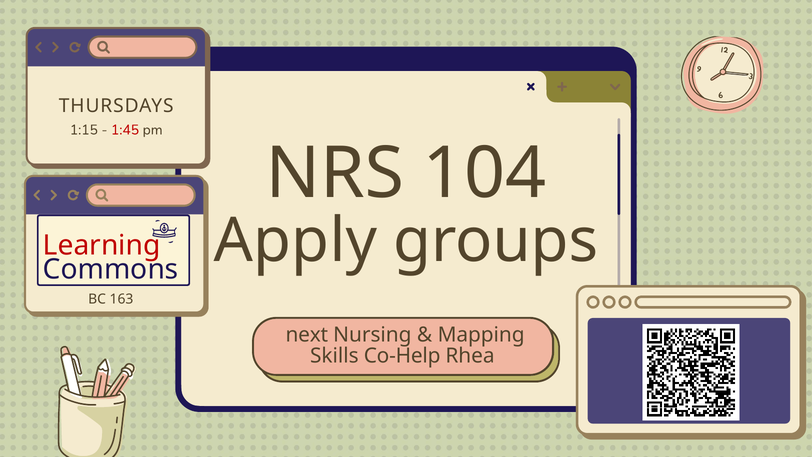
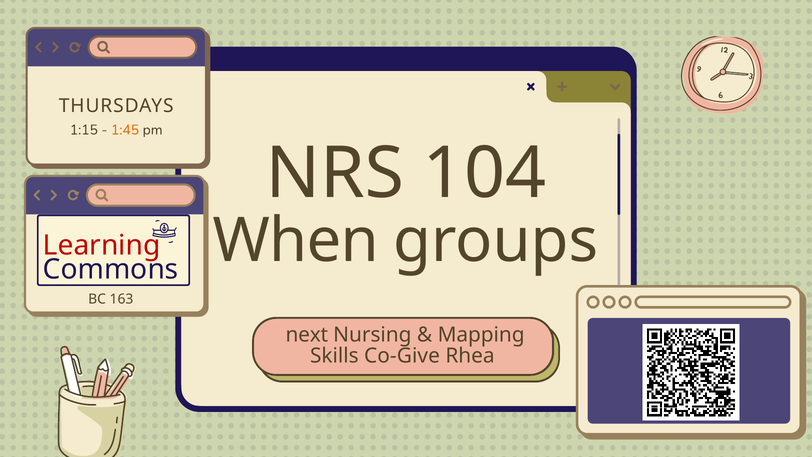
1:45 colour: red -> orange (125, 130)
Apply: Apply -> When (296, 241)
Co-Help: Co-Help -> Co-Give (402, 356)
